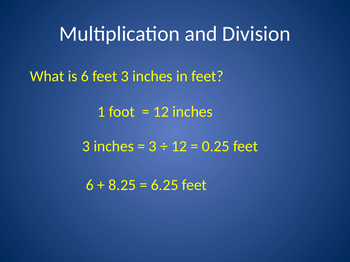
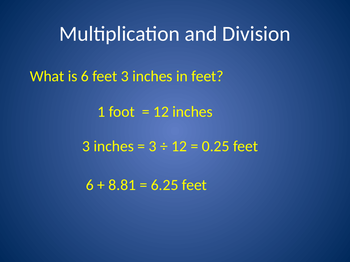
8.25: 8.25 -> 8.81 (122, 185)
